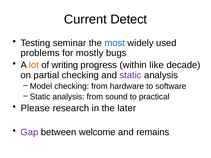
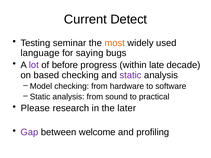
most colour: blue -> orange (115, 43)
problems: problems -> language (40, 53)
mostly: mostly -> saying (90, 53)
lot colour: orange -> purple (34, 65)
writing: writing -> before (65, 65)
like: like -> late (157, 65)
partial: partial -> based (46, 75)
remains: remains -> profiling (153, 132)
